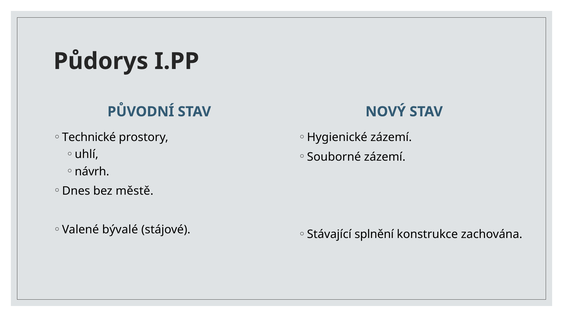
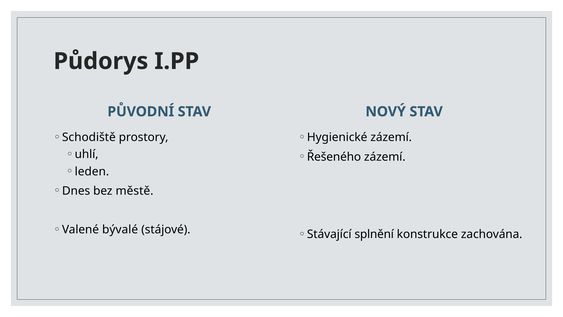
Technické: Technické -> Schodiště (89, 137)
Souborné: Souborné -> Řešeného (334, 157)
návrh: návrh -> leden (92, 171)
